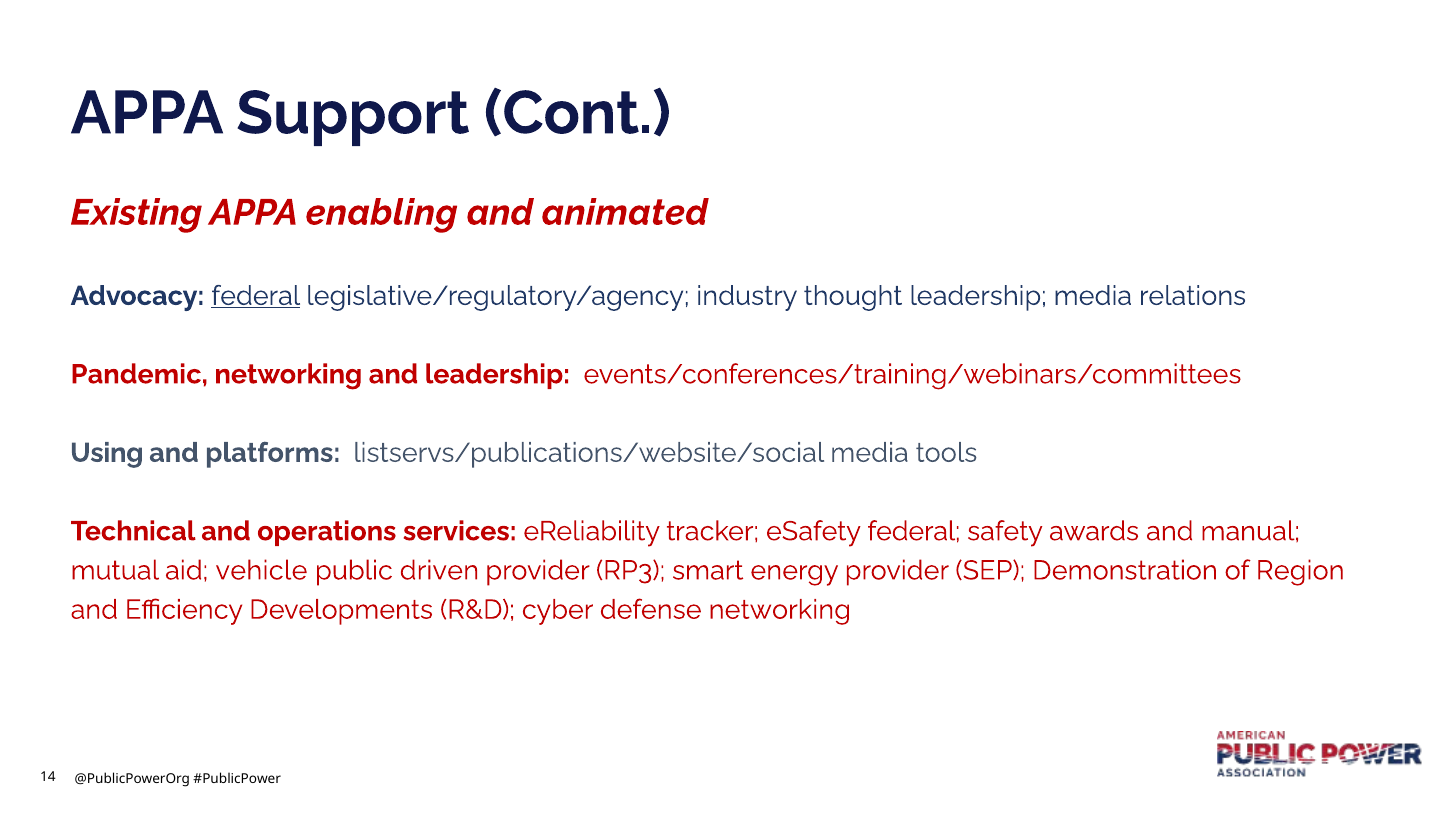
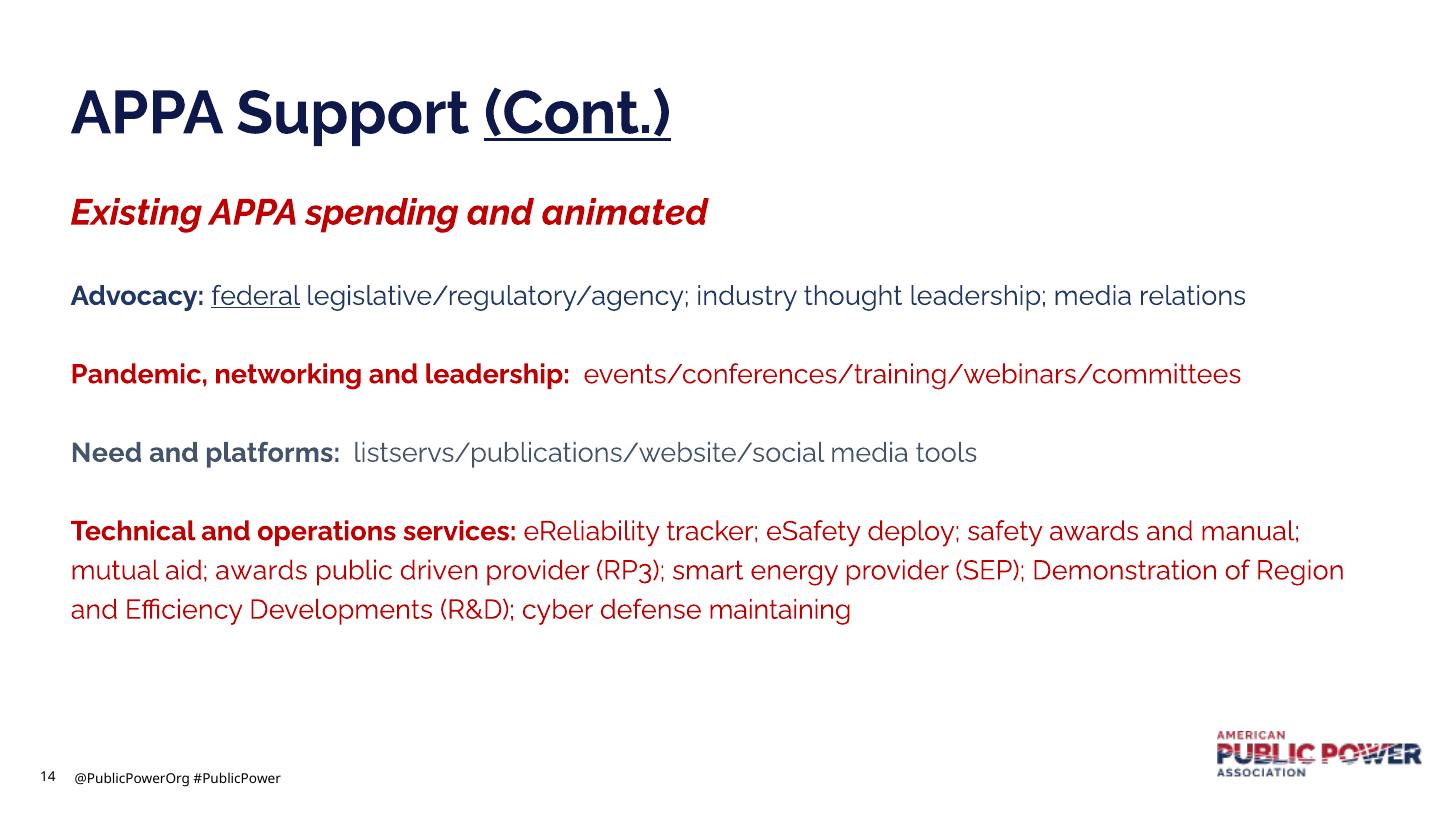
Cont underline: none -> present (577, 113)
enabling: enabling -> spending (382, 213)
Using: Using -> Need (107, 453)
eSafety federal: federal -> deploy (914, 531)
aid vehicle: vehicle -> awards (261, 570)
defense networking: networking -> maintaining (780, 609)
